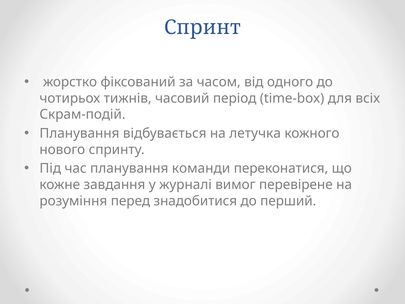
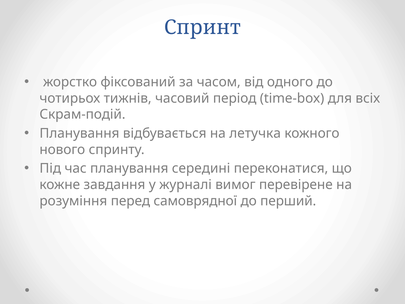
команди: команди -> середині (201, 168)
знадобитися: знадобитися -> самоврядної (195, 201)
